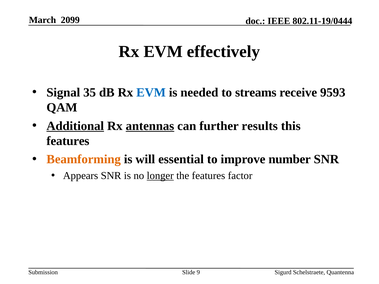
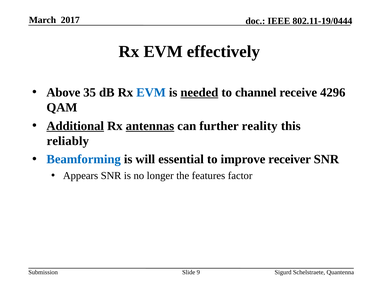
2099: 2099 -> 2017 (70, 20)
Signal: Signal -> Above (63, 92)
needed underline: none -> present (199, 92)
streams: streams -> channel (256, 92)
9593: 9593 -> 4296 (333, 92)
results: results -> reality (260, 126)
features: features -> reliably (68, 141)
Beamforming colour: orange -> blue (84, 159)
number: number -> receiver (290, 159)
longer underline: present -> none (160, 176)
